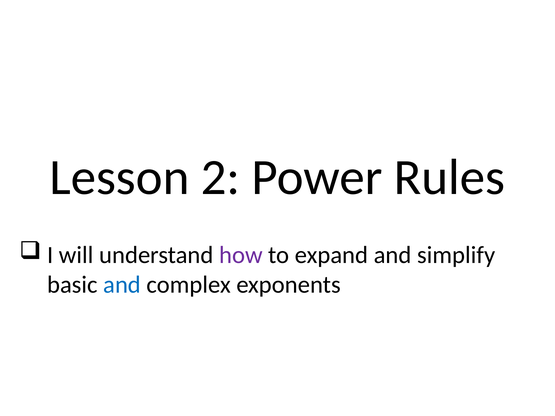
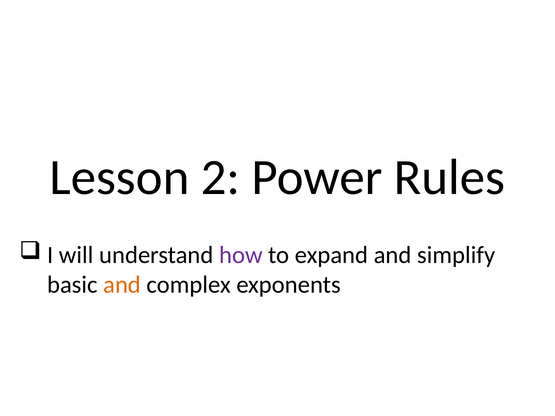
and colour: blue -> orange (122, 285)
